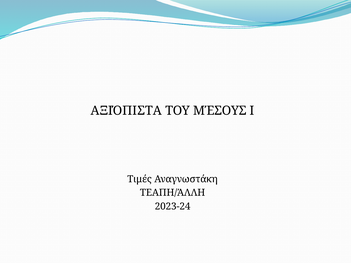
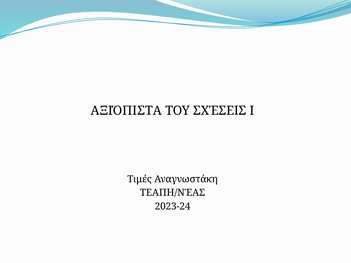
ΜΈΣΟΥΣ: ΜΈΣΟΥΣ -> ΣΧΈΣΕΙΣ (220, 111)
ΤΕΑΠΗ/ΆΛΛΗ: ΤΕΑΠΗ/ΆΛΛΗ -> ΤΕΑΠΗ/ΝΈΑΣ (173, 193)
